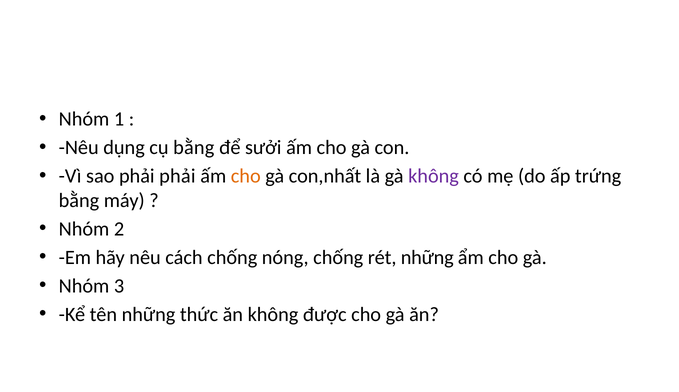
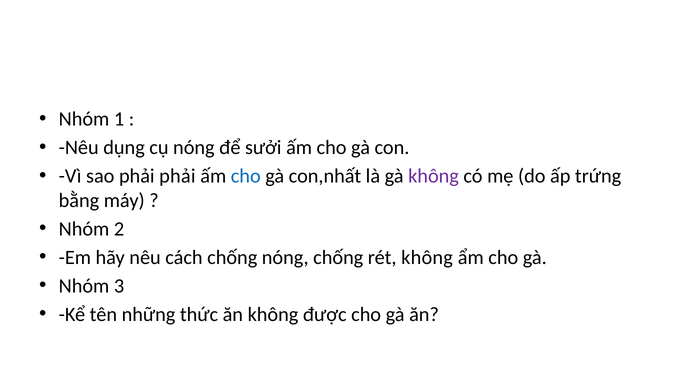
cụ bằng: bằng -> nóng (194, 147)
cho colour: orange -> blue (246, 176)
rét những: những -> không (427, 257)
